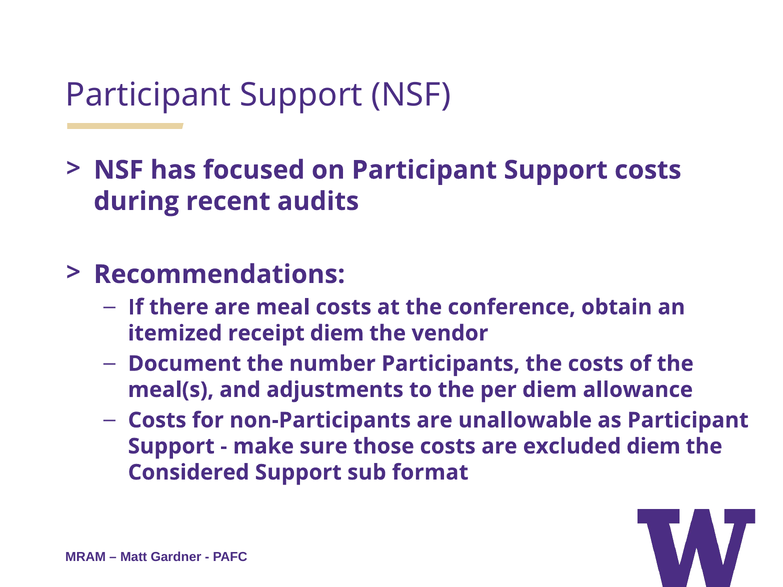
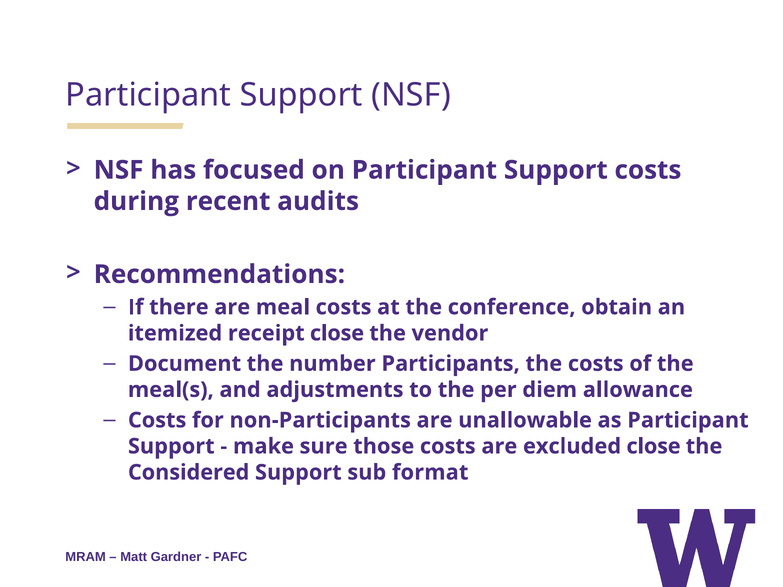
receipt diem: diem -> close (337, 333)
excluded diem: diem -> close (654, 446)
